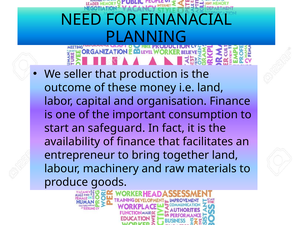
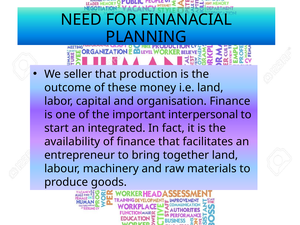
consumption: consumption -> interpersonal (203, 115)
safeguard: safeguard -> integrated (117, 128)
